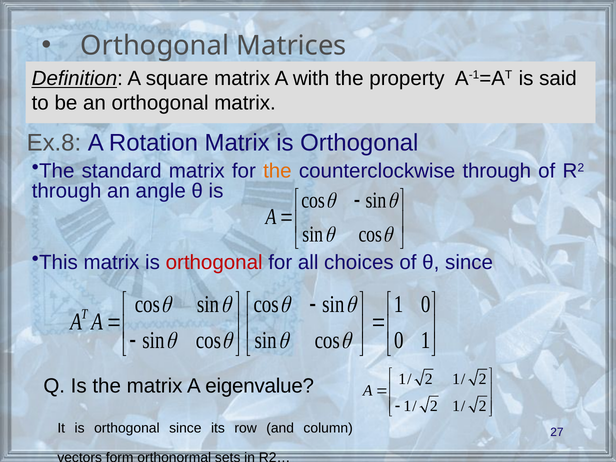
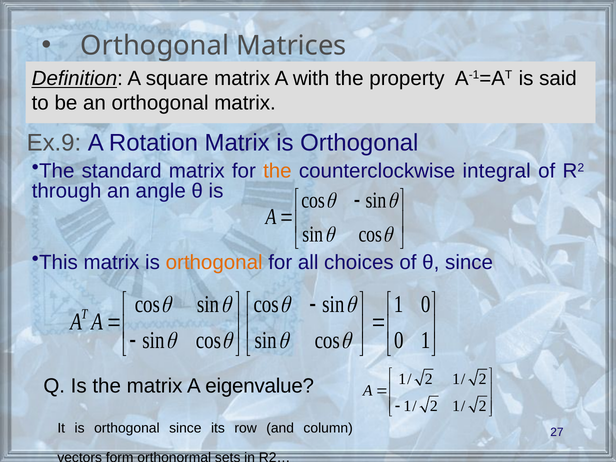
Ex.8: Ex.8 -> Ex.9 (54, 143)
counterclockwise through: through -> integral (497, 171)
orthogonal colour: red -> orange (214, 262)
